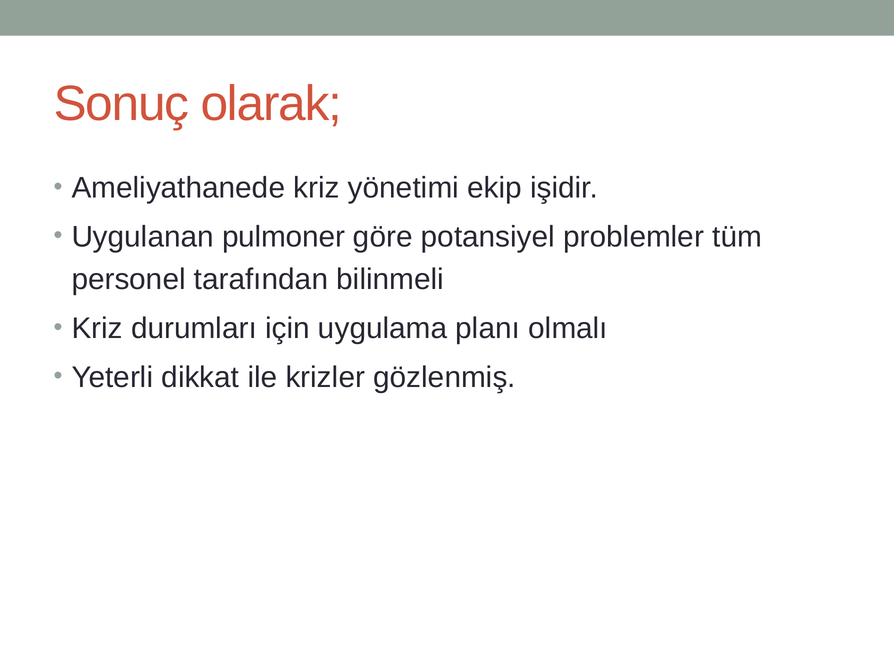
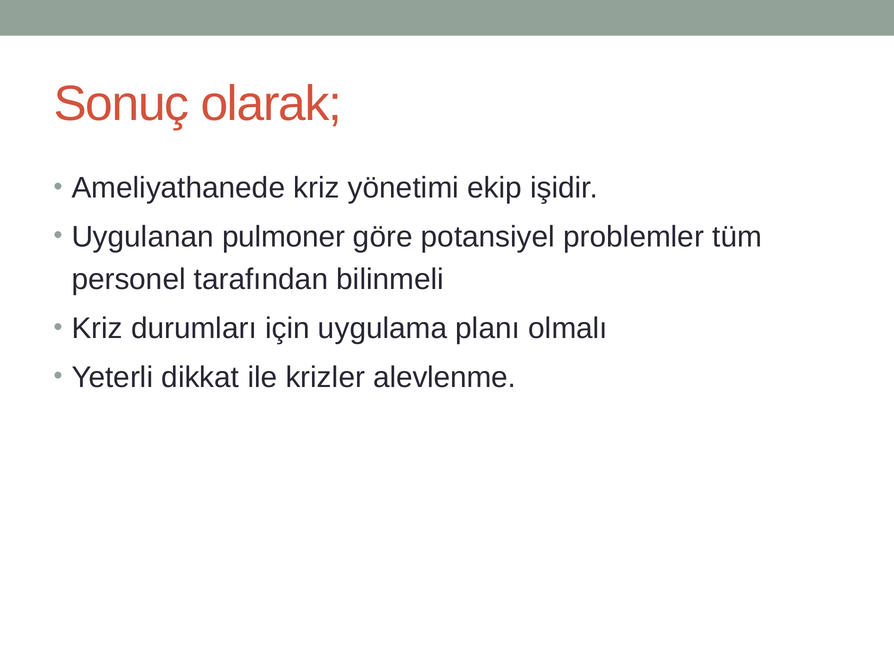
gözlenmiş: gözlenmiş -> alevlenme (445, 378)
